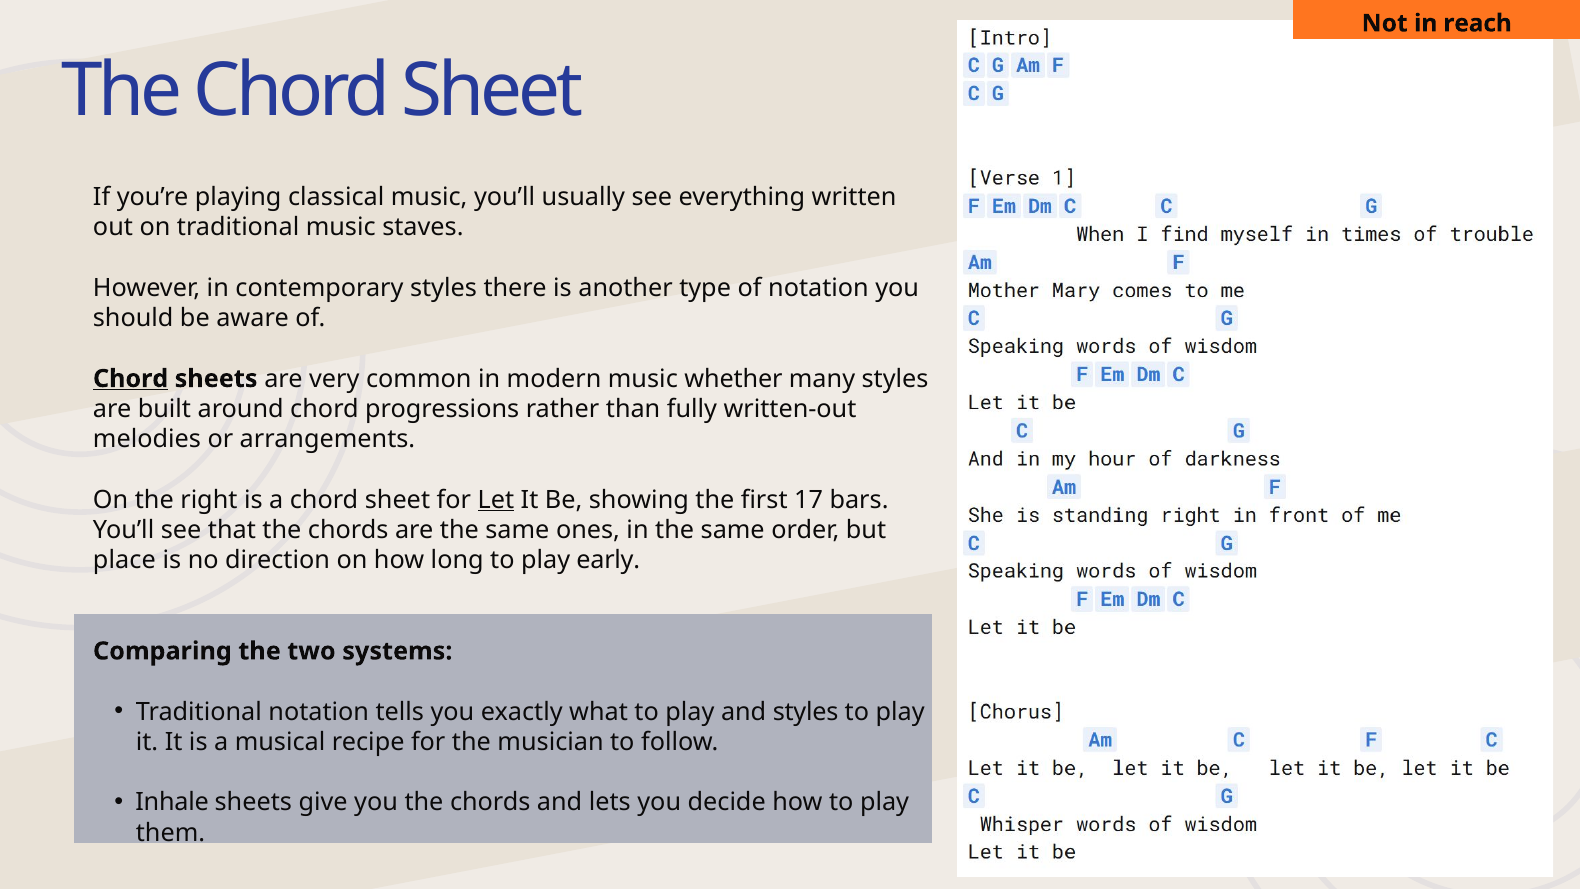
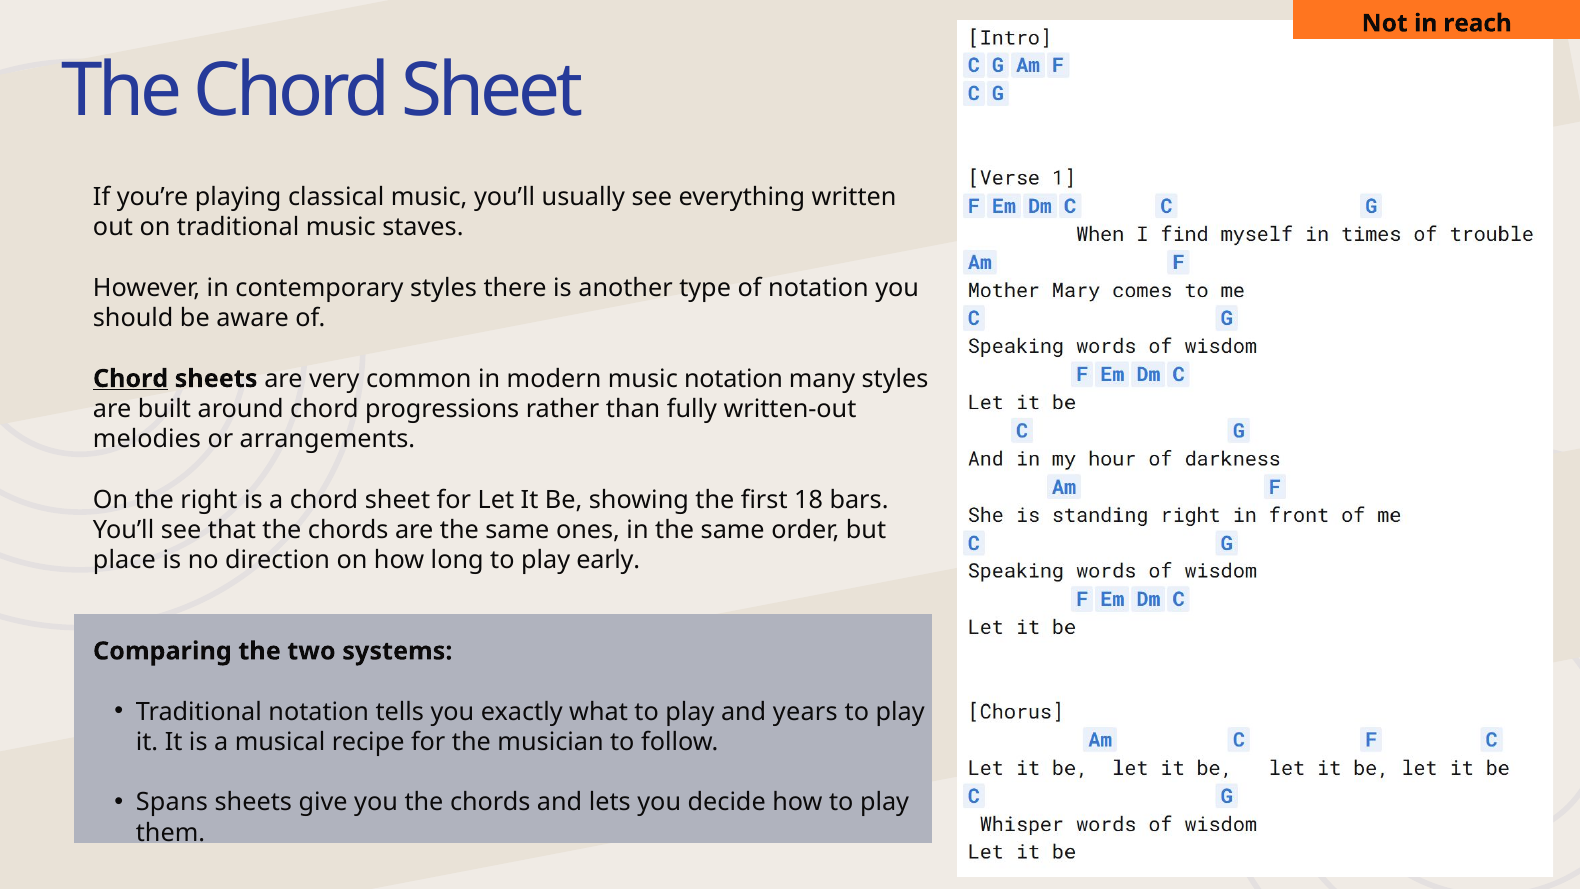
music whether: whether -> notation (734, 379)
Let underline: present -> none (496, 500)
17: 17 -> 18 (809, 500)
and styles: styles -> years (805, 712)
Inhale: Inhale -> Spans (172, 802)
